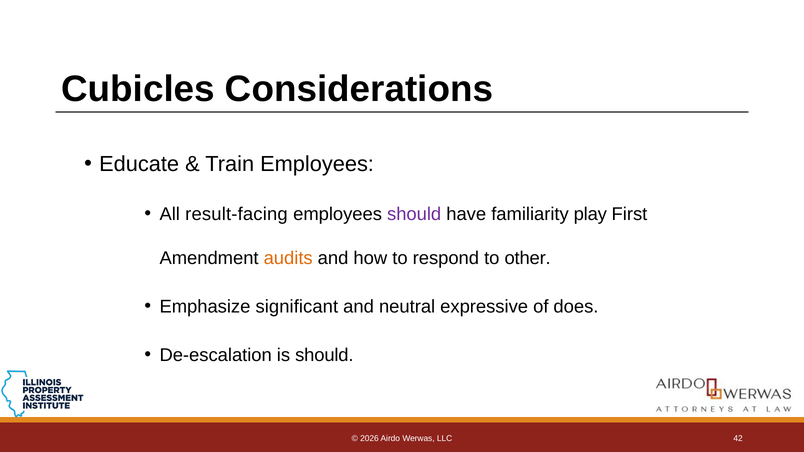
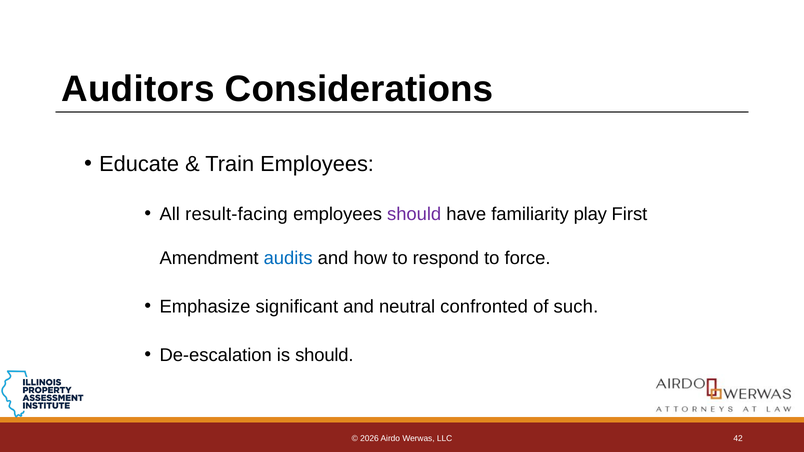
Cubicles: Cubicles -> Auditors (138, 89)
audits colour: orange -> blue (288, 258)
other: other -> force (528, 258)
expressive: expressive -> confronted (484, 307)
does: does -> such (576, 307)
